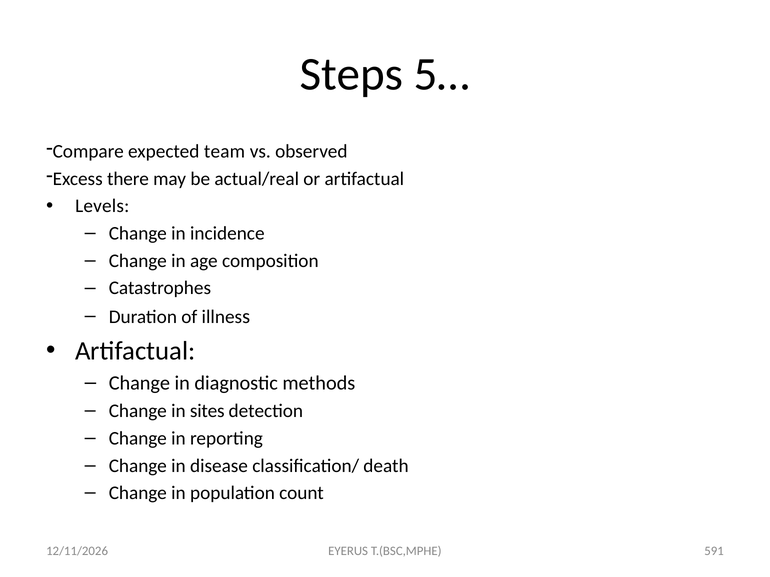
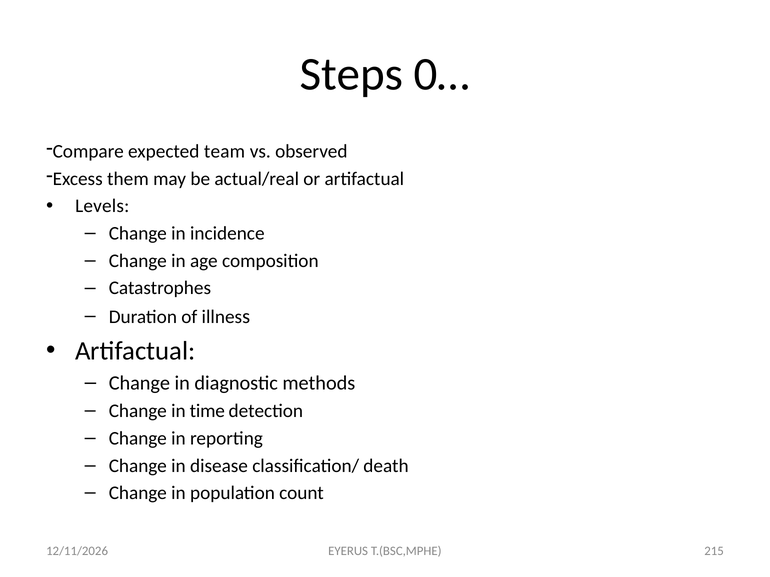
5…: 5… -> 0… (442, 75)
there: there -> them (128, 179)
sites: sites -> time (207, 411)
591: 591 -> 215 (714, 551)
